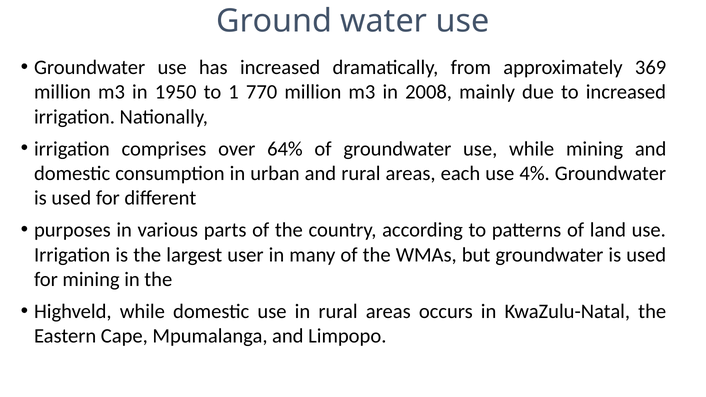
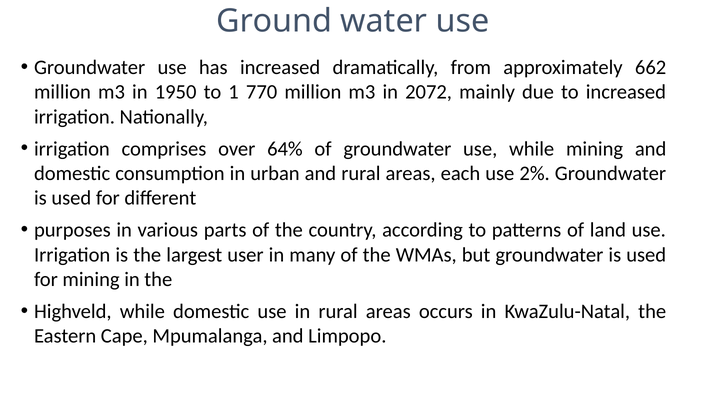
369: 369 -> 662 (651, 68)
2008: 2008 -> 2072 (429, 92)
4%: 4% -> 2% (535, 174)
